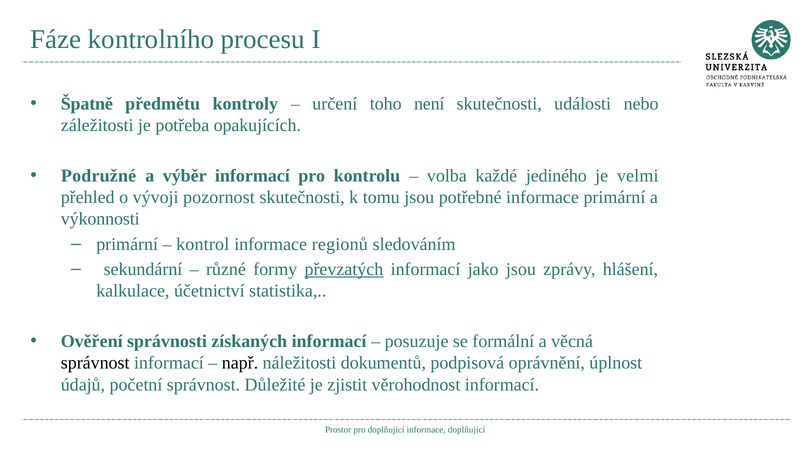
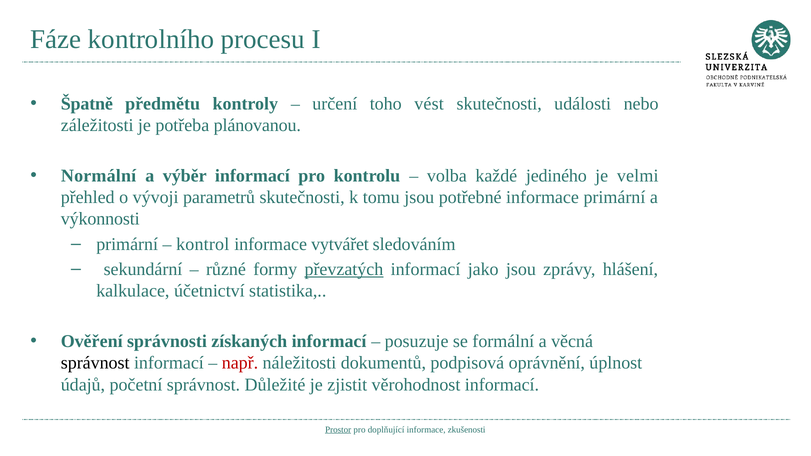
není: není -> vést (429, 104)
opakujících: opakujících -> plánovanou (257, 125)
Podružné: Podružné -> Normální (99, 176)
pozornost: pozornost -> parametrů (219, 197)
regionů: regionů -> vytvářet (340, 244)
např colour: black -> red (240, 363)
Prostor underline: none -> present (338, 430)
informace doplňující: doplňující -> zkušenosti (467, 430)
